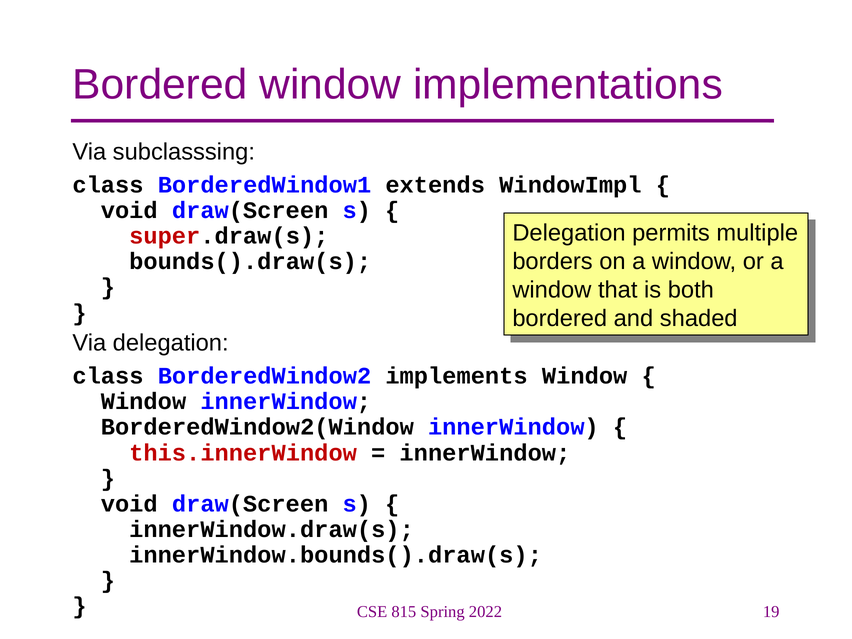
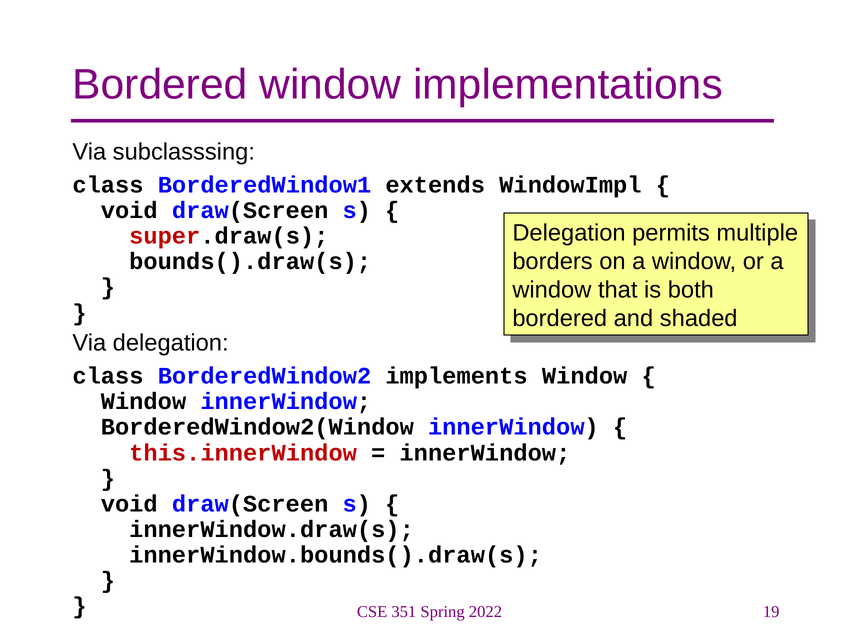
815: 815 -> 351 (404, 612)
